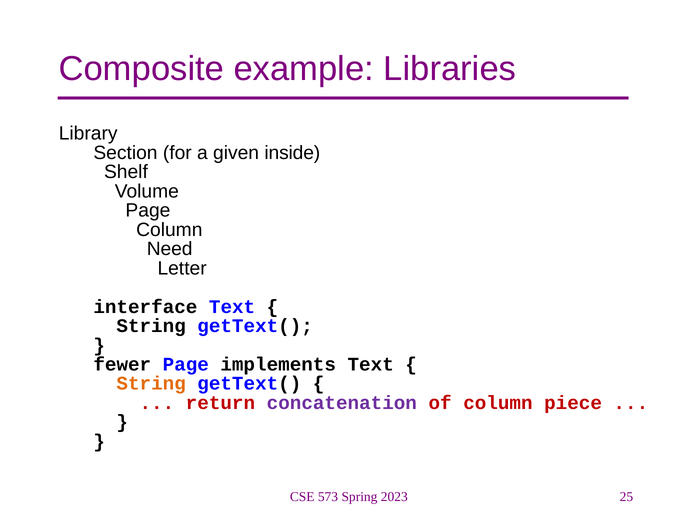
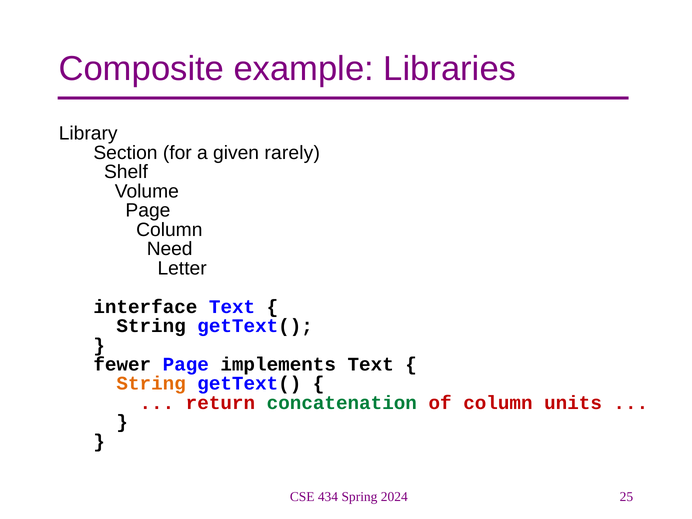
inside: inside -> rarely (292, 153)
concatenation colour: purple -> green (342, 403)
piece: piece -> units (573, 403)
573: 573 -> 434 (328, 497)
2023: 2023 -> 2024 (394, 497)
